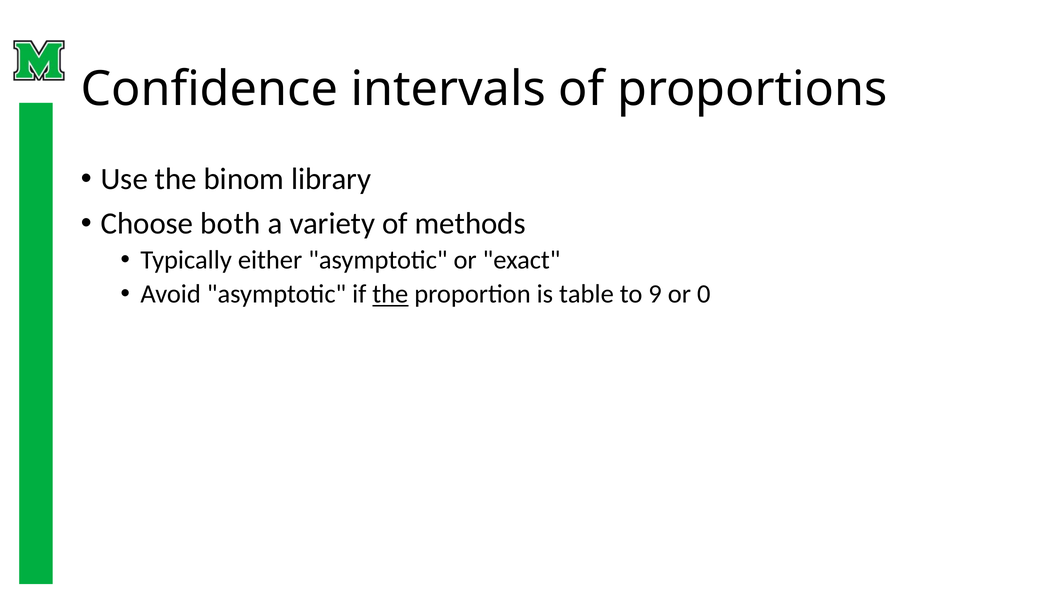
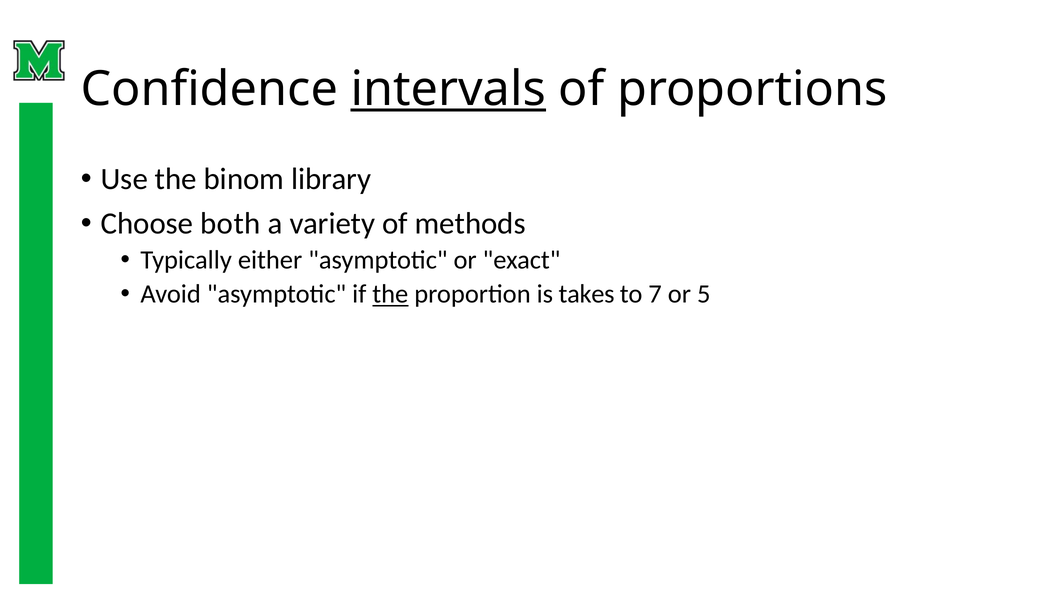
intervals underline: none -> present (448, 89)
table: table -> takes (587, 294)
9: 9 -> 7 (655, 294)
0: 0 -> 5 (704, 294)
